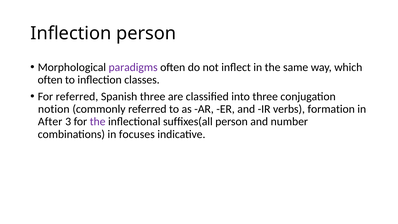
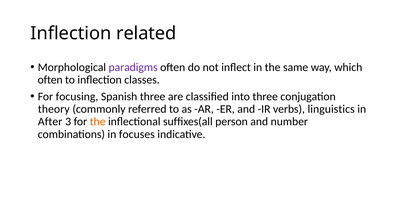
Inflection person: person -> related (146, 33)
For referred: referred -> focusing (77, 97)
notion: notion -> theory (54, 109)
formation: formation -> linguistics (331, 109)
the colour: purple -> orange (98, 122)
